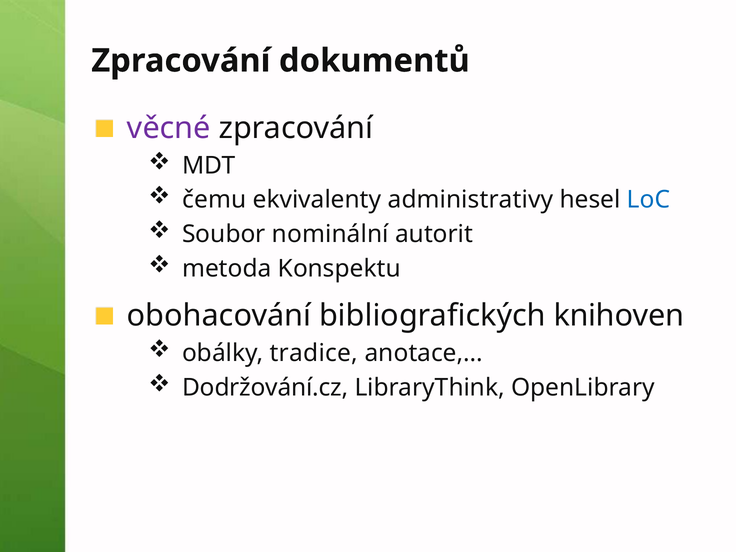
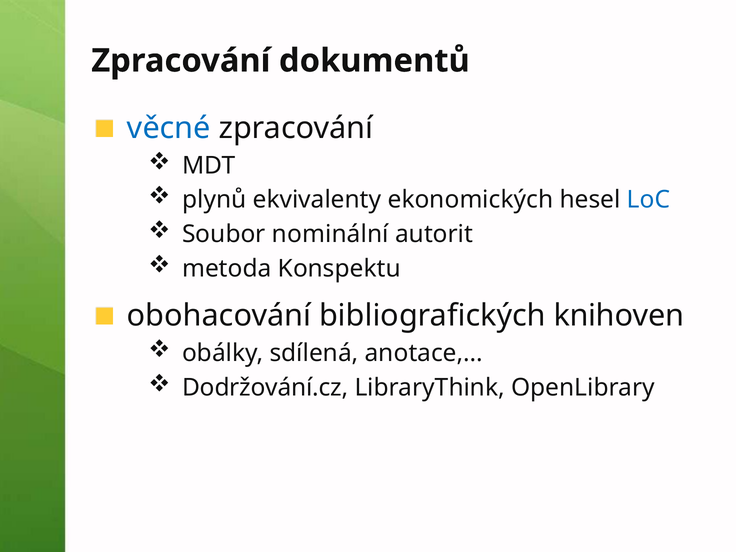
věcné colour: purple -> blue (169, 128)
čemu: čemu -> plynů (214, 200)
administrativy: administrativy -> ekonomických (470, 200)
tradice: tradice -> sdílená (314, 353)
